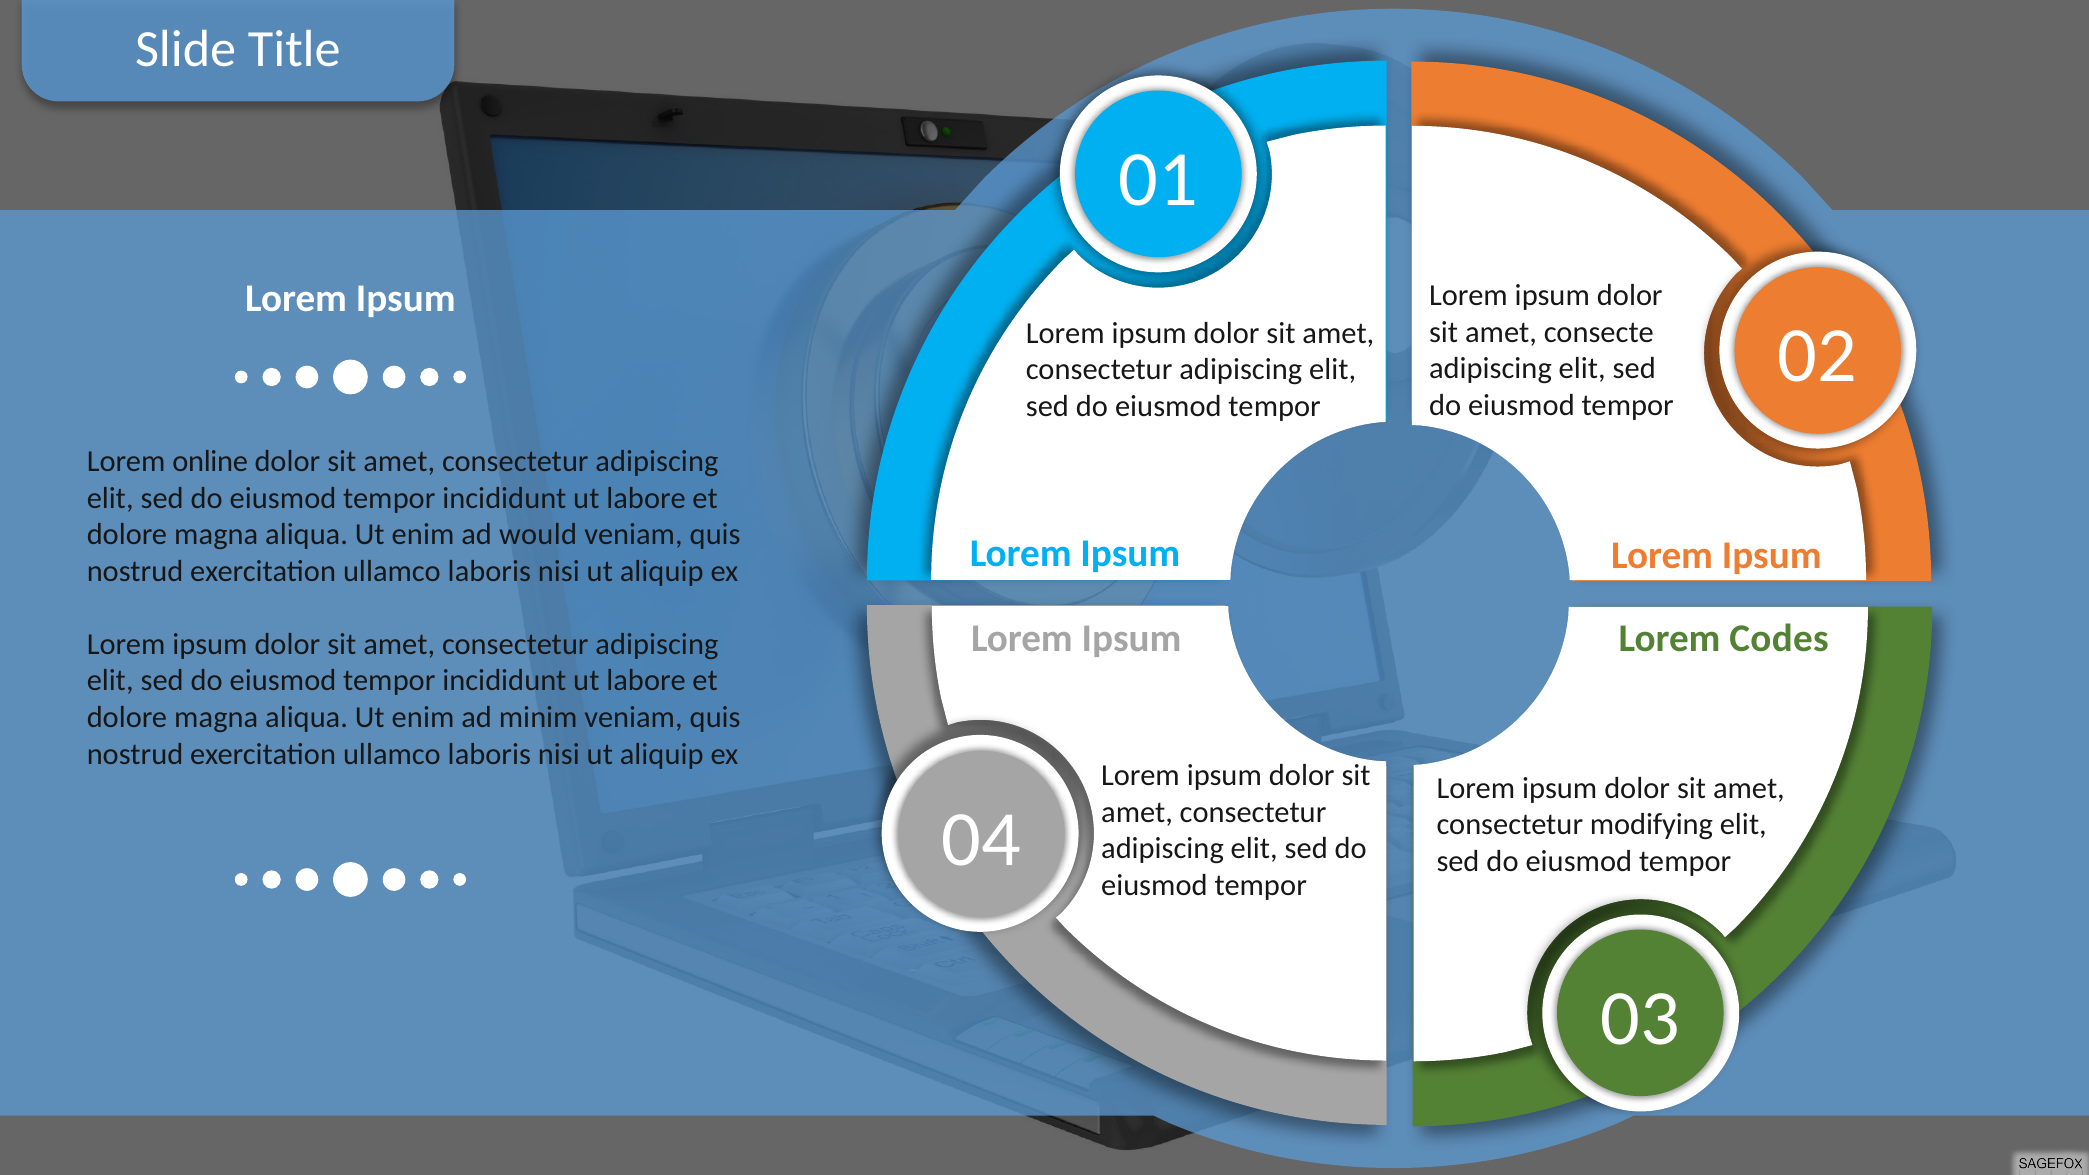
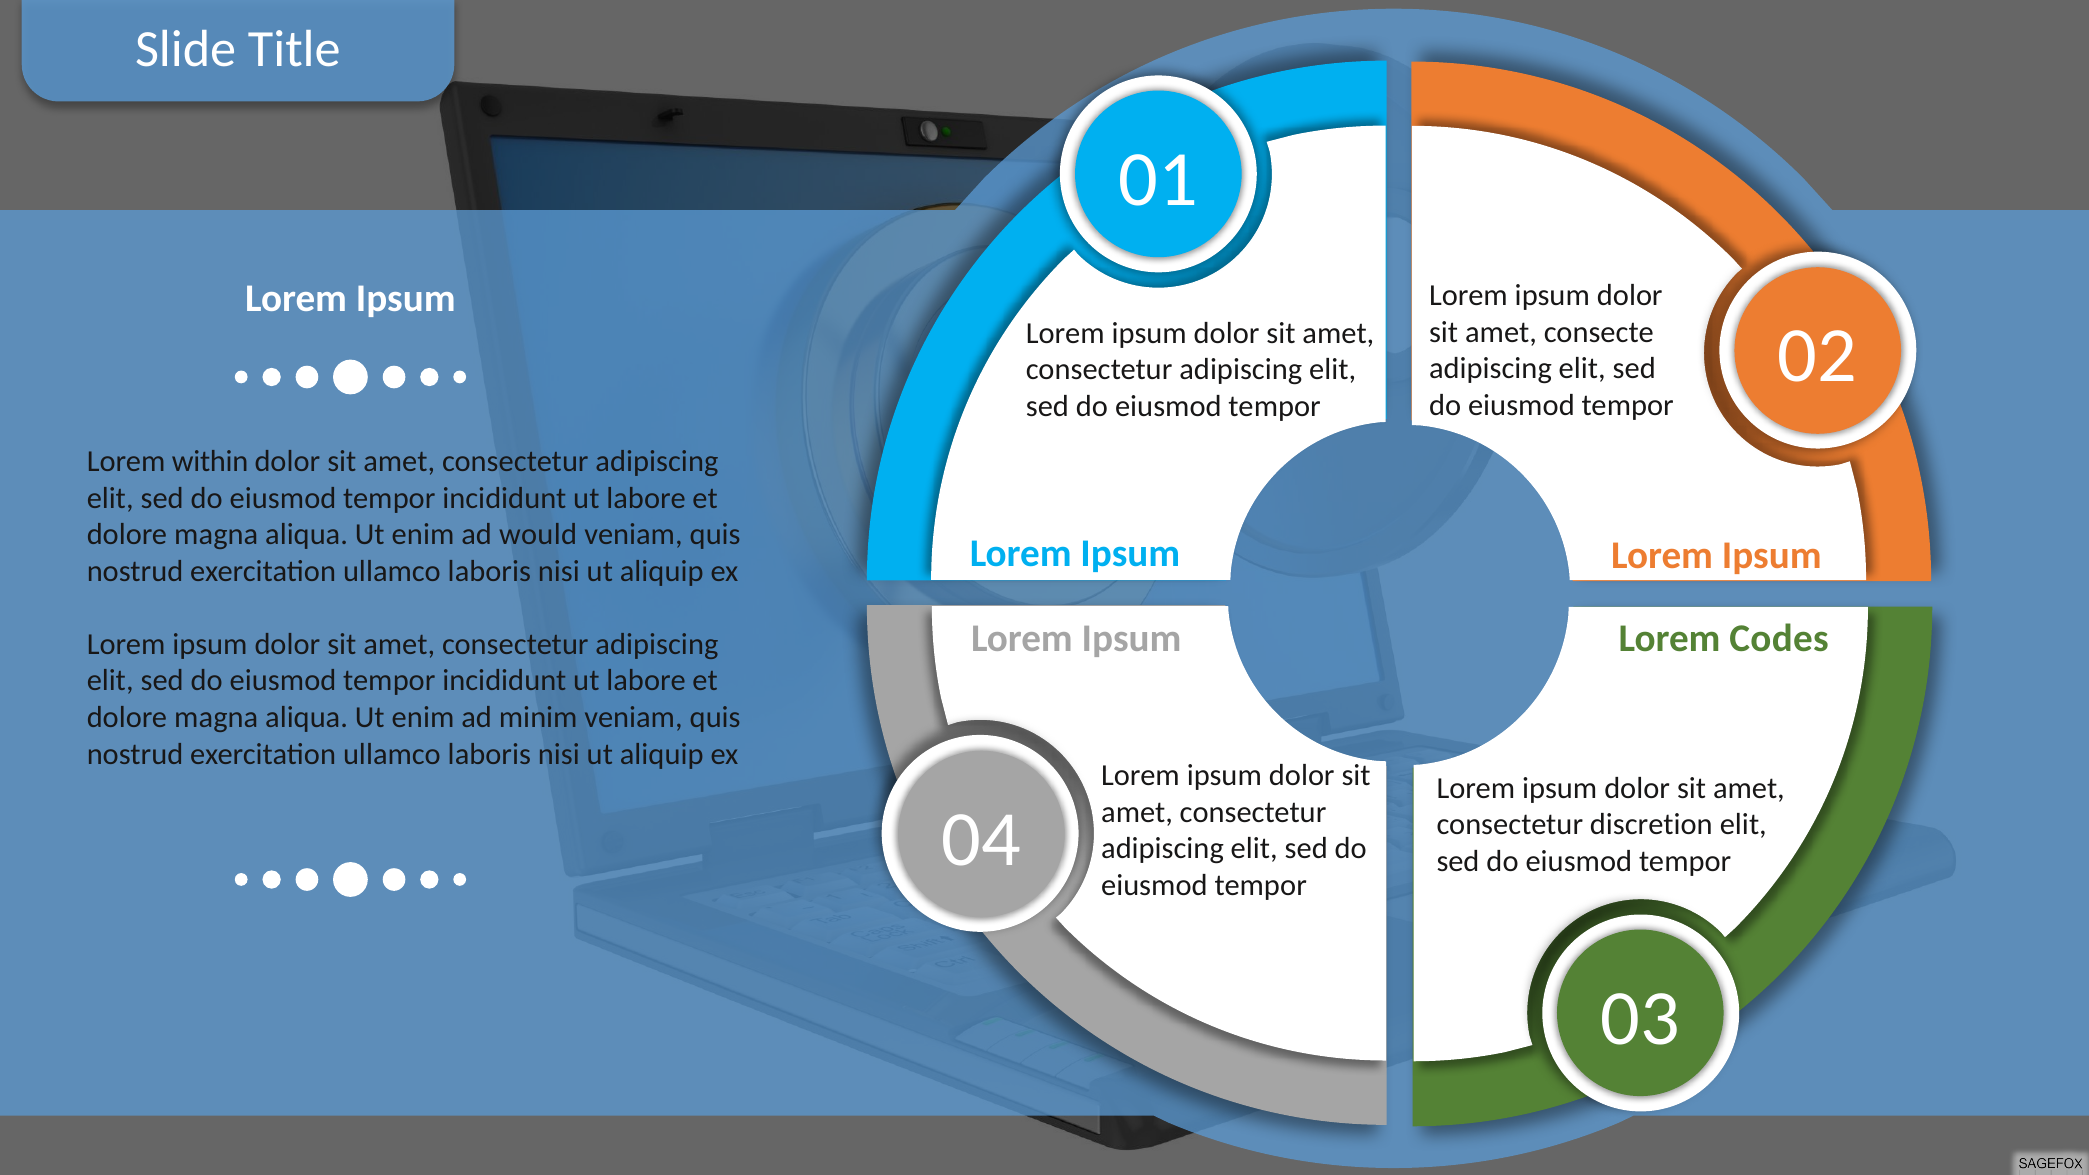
online: online -> within (210, 462)
modifying: modifying -> discretion (1651, 825)
